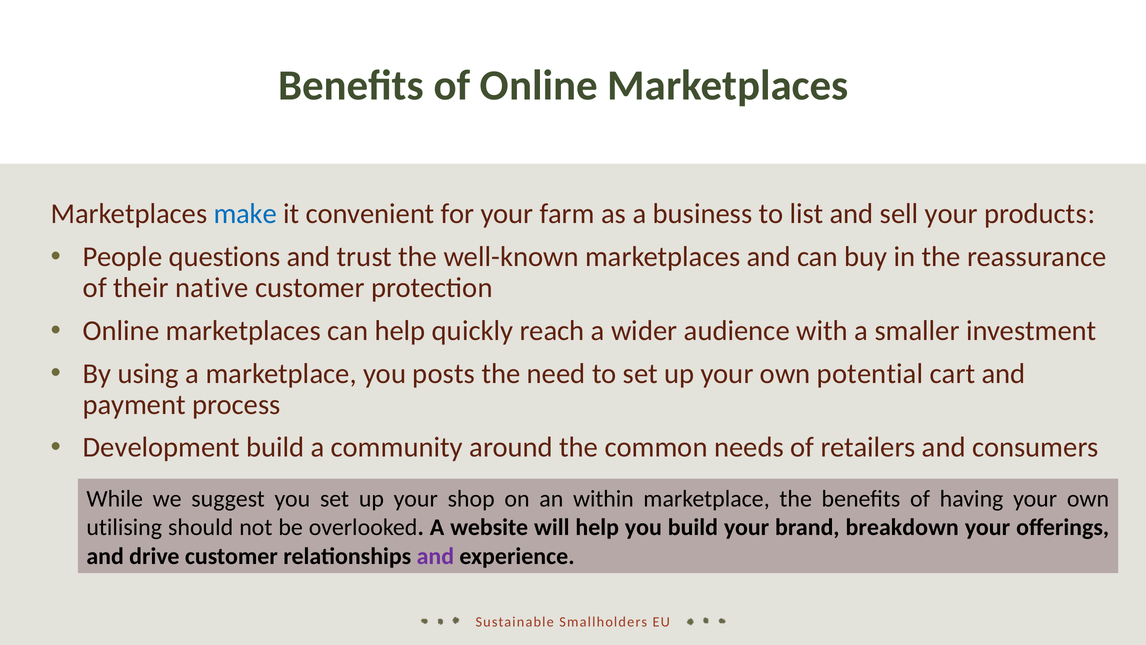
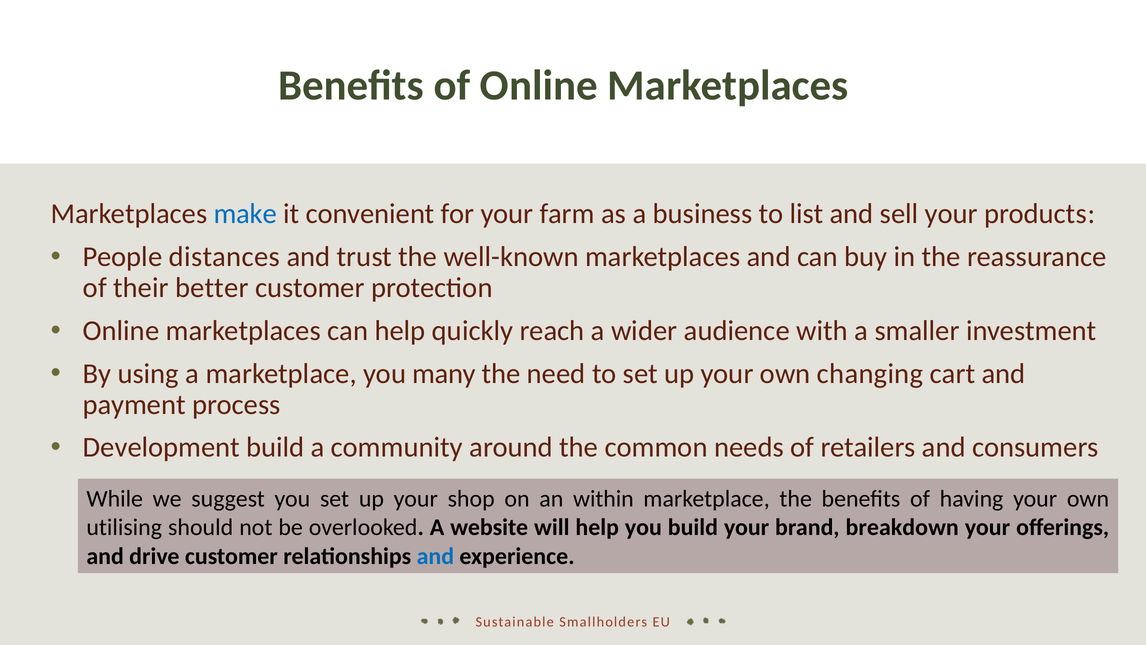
questions: questions -> distances (224, 257)
native: native -> better (212, 288)
posts: posts -> many (444, 373)
potential: potential -> changing (870, 373)
and colour: purple -> blue (435, 556)
